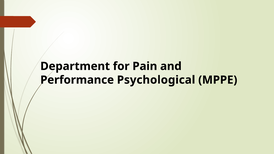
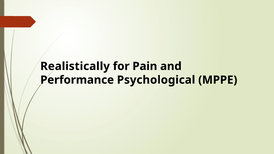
Department: Department -> Realistically (75, 66)
